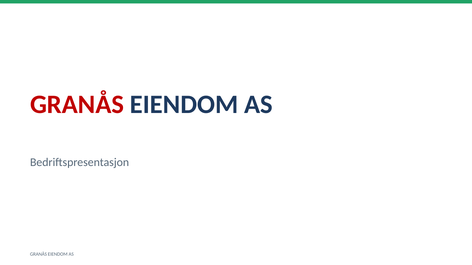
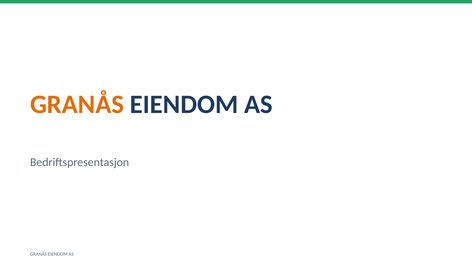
GRANÅS colour: red -> orange (77, 105)
